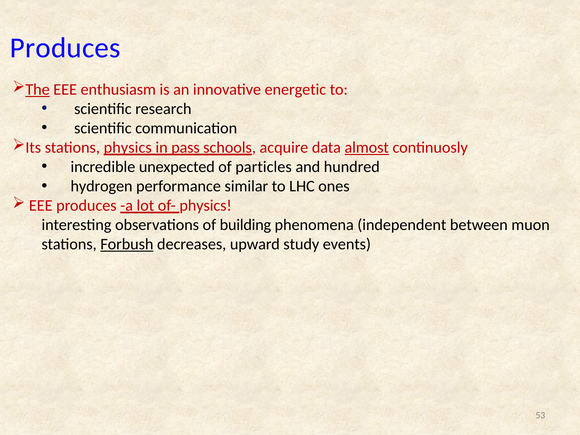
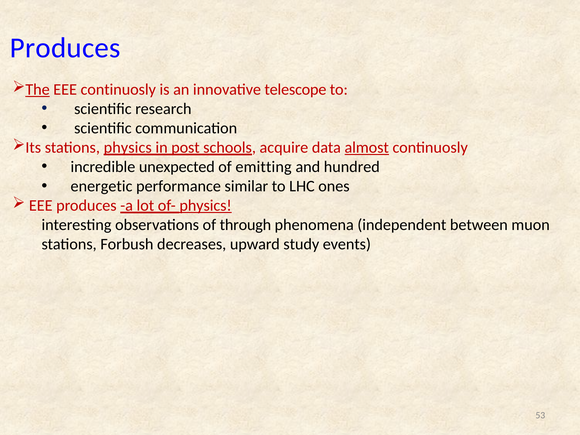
EEE enthusiasm: enthusiasm -> continuosly (118, 90)
energetic: energetic -> telescope (295, 90)
pass: pass -> post (185, 148)
particles: particles -> emitting (264, 167)
hydrogen: hydrogen -> energetic (101, 186)
physics underline: none -> present (206, 206)
building: building -> through (245, 225)
Forbush underline: present -> none (127, 244)
